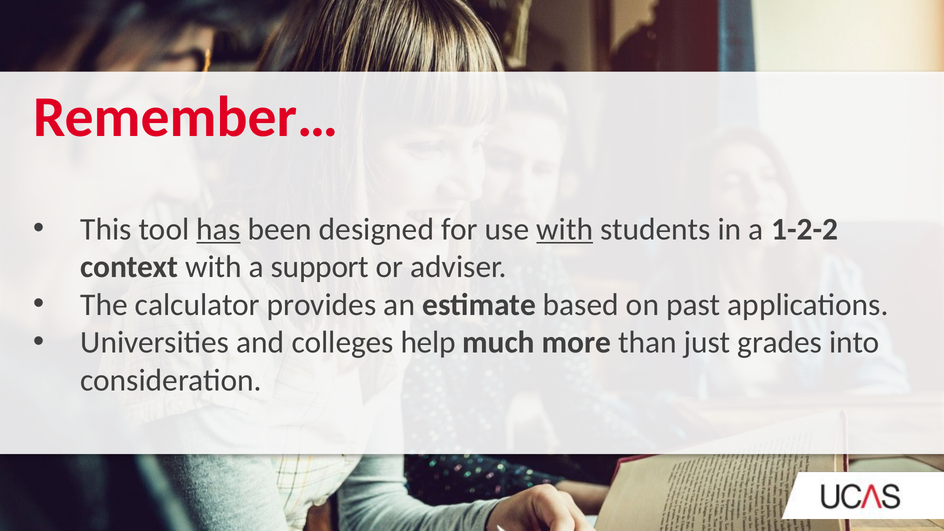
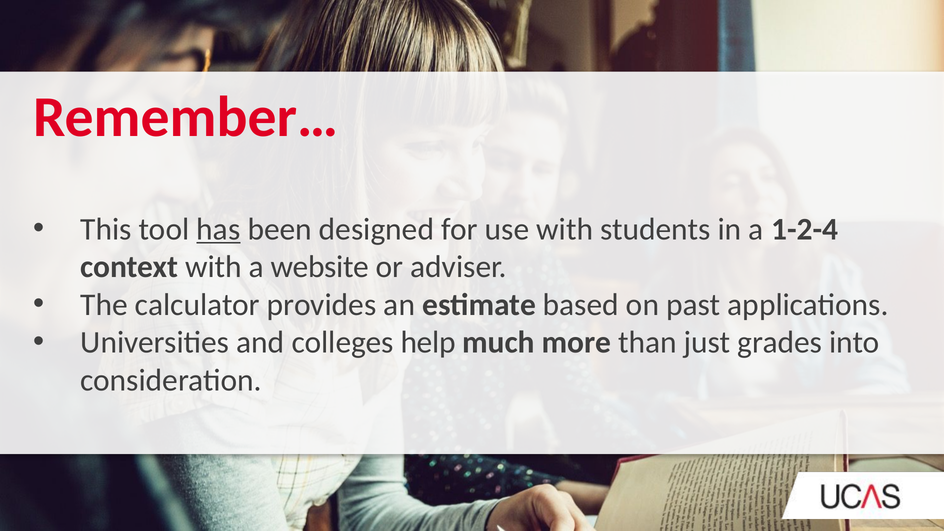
with underline: present -> none (565, 229)
1-2-2: 1-2-2 -> 1-2-4 (805, 229)
support: support -> website (320, 267)
